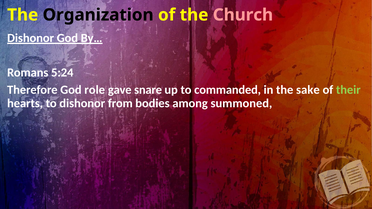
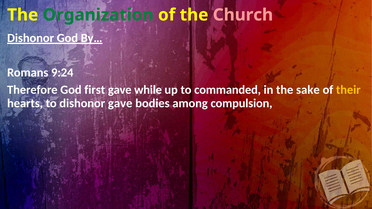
Organization colour: black -> green (98, 15)
5:24: 5:24 -> 9:24 (62, 73)
role: role -> first (95, 90)
snare: snare -> while (148, 90)
their colour: light green -> yellow (348, 90)
dishonor from: from -> gave (120, 103)
summoned: summoned -> compulsion (241, 103)
